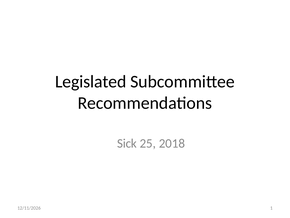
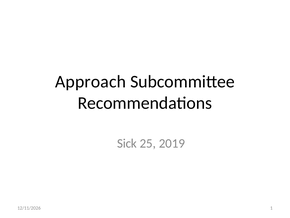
Legislated: Legislated -> Approach (91, 81)
2018: 2018 -> 2019 (172, 143)
